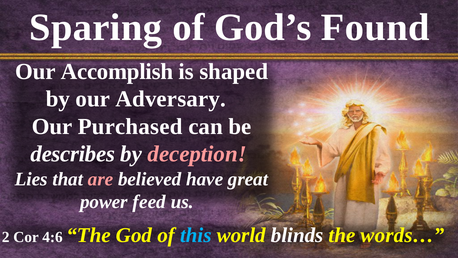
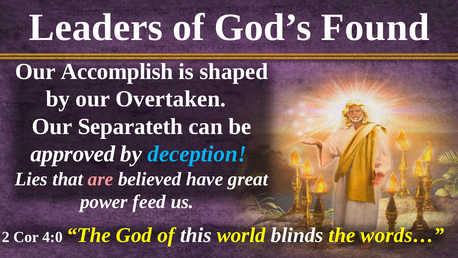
Sparing: Sparing -> Leaders (96, 28)
Adversary: Adversary -> Overtaken (171, 99)
Purchased: Purchased -> Separateth (130, 126)
describes: describes -> approved (73, 154)
deception colour: pink -> light blue (197, 154)
4:6: 4:6 -> 4:0 (52, 237)
this colour: light blue -> white (196, 235)
